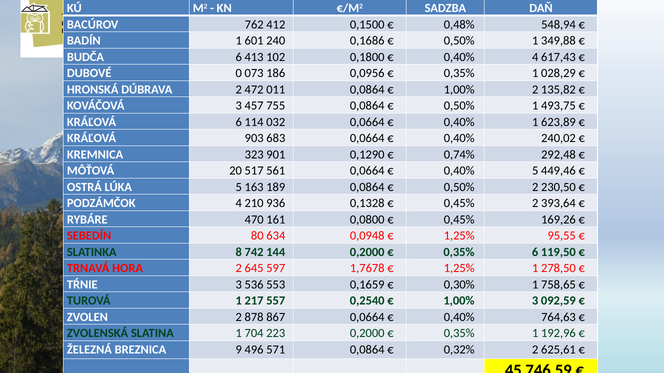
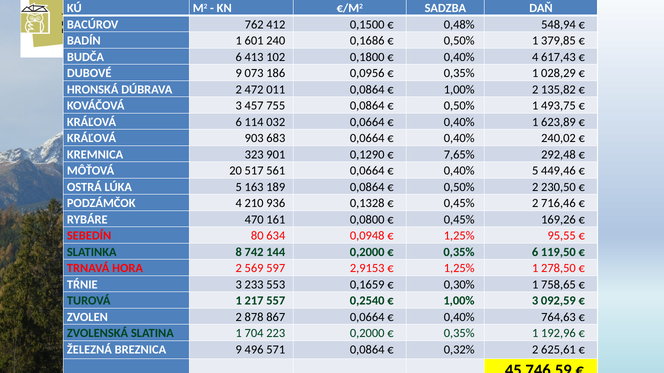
349,88: 349,88 -> 379,85 (558, 41)
DUBOVÉ 0: 0 -> 9 (239, 73)
0,74%: 0,74% -> 7,65% (459, 155)
393,64: 393,64 -> 716,46 (558, 203)
645: 645 -> 569 (254, 269)
1,7678: 1,7678 -> 2,9153 (367, 269)
536: 536 -> 233 (254, 285)
